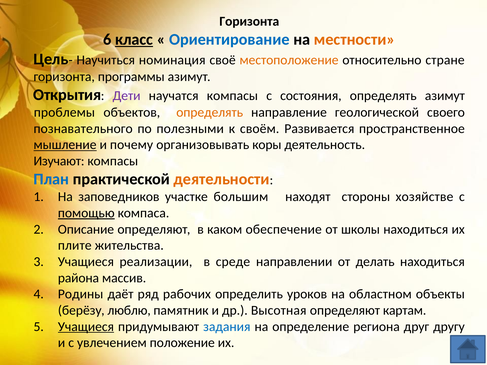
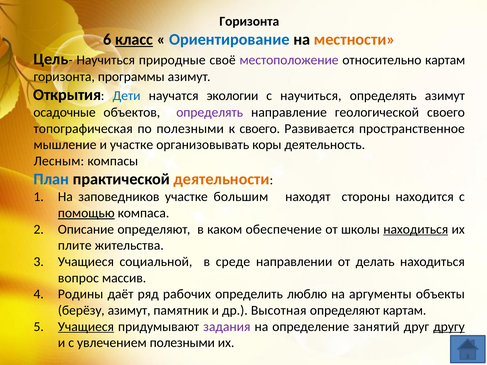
номинация: номинация -> природные (172, 60)
местоположение colour: orange -> purple (289, 60)
относительно стране: стране -> картам (445, 60)
Дети colour: purple -> blue (127, 96)
научатся компасы: компасы -> экологии (232, 96)
с состояния: состояния -> научиться (311, 96)
проблемы: проблемы -> осадочные (65, 112)
определять colour: orange -> purple (210, 112)
познавательного: познавательного -> топографическая (83, 129)
к своём: своём -> своего (260, 129)
мышление underline: present -> none (65, 145)
и почему: почему -> участке (132, 145)
Изучают: Изучают -> Лесным (59, 161)
хозяйстве: хозяйстве -> находится (425, 197)
находиться underline: none -> present (416, 229)
реализации: реализации -> социальной (156, 262)
района: района -> вопрос (78, 278)
уроков: уроков -> люблю (307, 294)
областном: областном -> аргументы (380, 294)
берёзу люблю: люблю -> азимут (129, 311)
задания colour: blue -> purple (227, 327)
региона: региона -> занятий (376, 327)
другу underline: none -> present (449, 327)
увлечением положение: положение -> полезными (182, 343)
